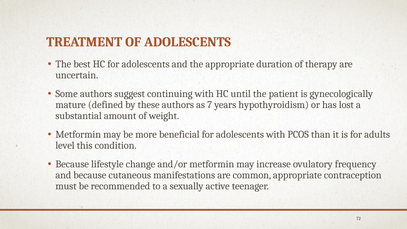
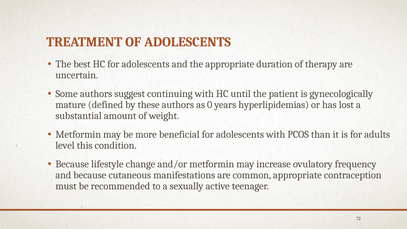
7: 7 -> 0 (210, 105)
hypothyroidism: hypothyroidism -> hyperlipidemias (274, 105)
